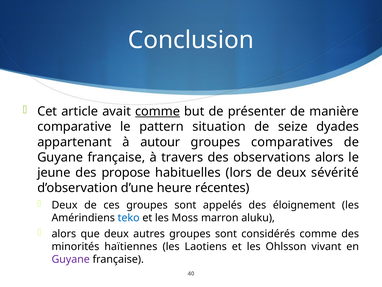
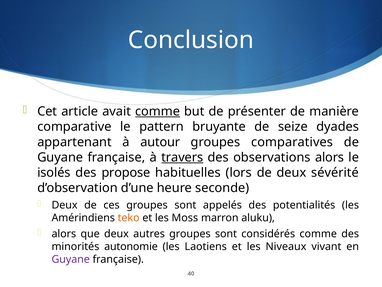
situation: situation -> bruyante (219, 127)
travers underline: none -> present (182, 157)
jeune: jeune -> isolés (54, 172)
récentes: récentes -> seconde (222, 188)
éloignement: éloignement -> potentialités (304, 205)
teko colour: blue -> orange (129, 217)
haïtiennes: haïtiennes -> autonomie (131, 246)
Ohlsson: Ohlsson -> Niveaux (286, 246)
